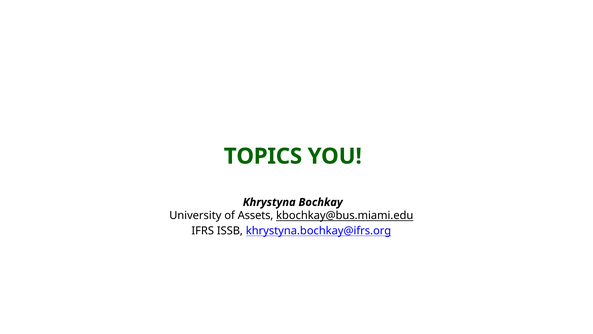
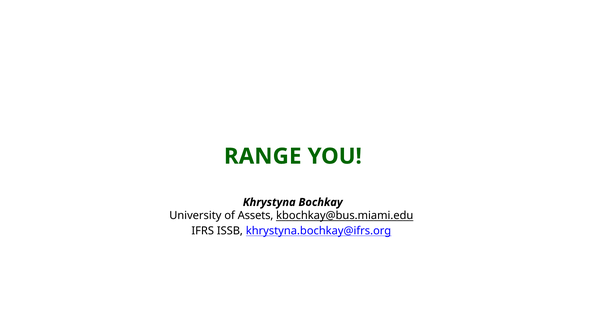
TOPICS: TOPICS -> RANGE (263, 156)
